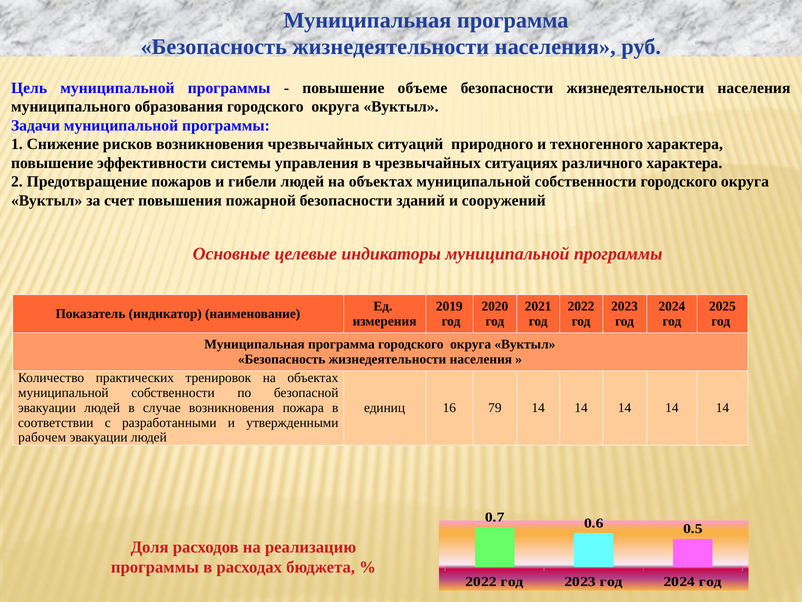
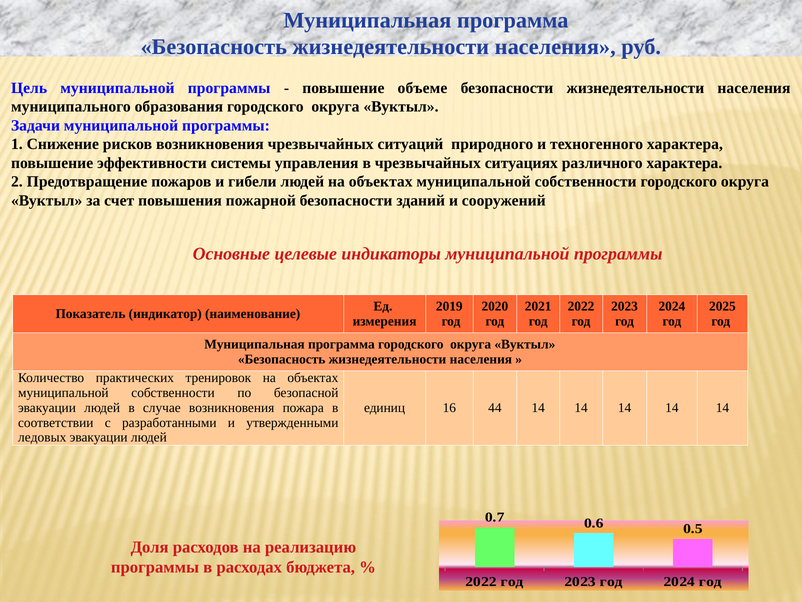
79: 79 -> 44 (495, 407)
рабочем: рабочем -> ледовых (42, 437)
